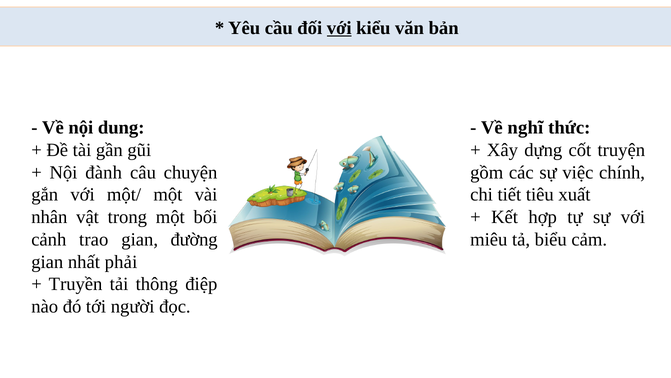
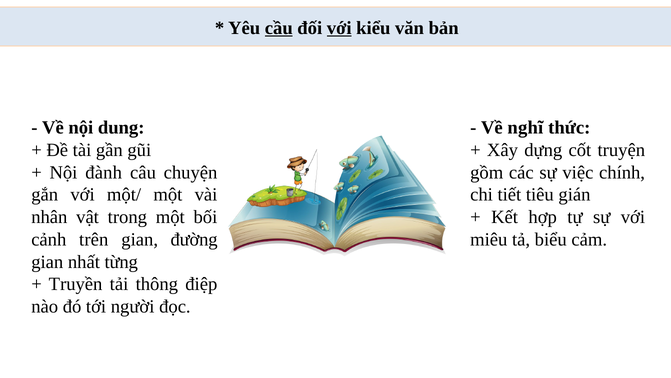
cầu underline: none -> present (279, 28)
xuất: xuất -> gián (574, 194)
trao: trao -> trên (94, 239)
phải: phải -> từng (121, 262)
